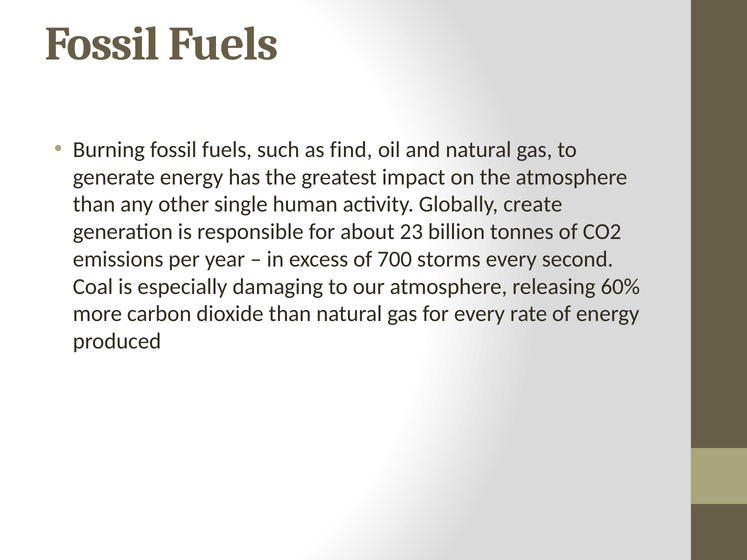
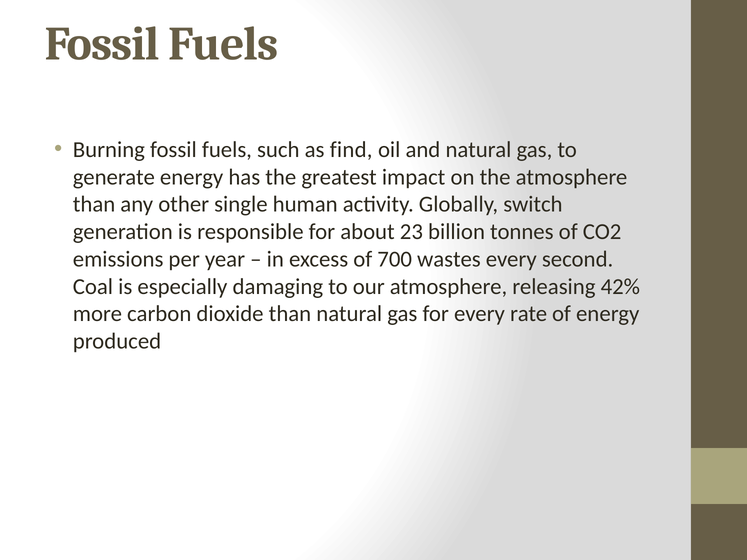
create: create -> switch (533, 205)
storms: storms -> wastes (449, 259)
60%: 60% -> 42% (620, 287)
